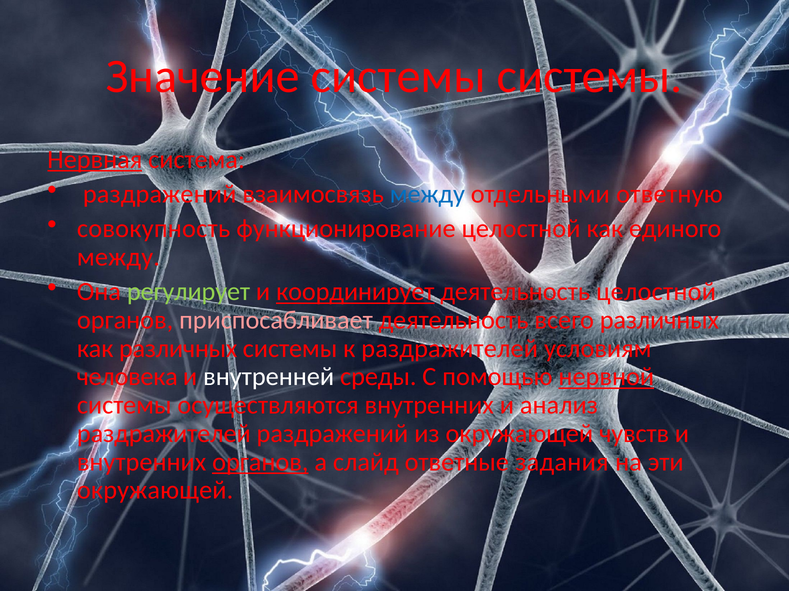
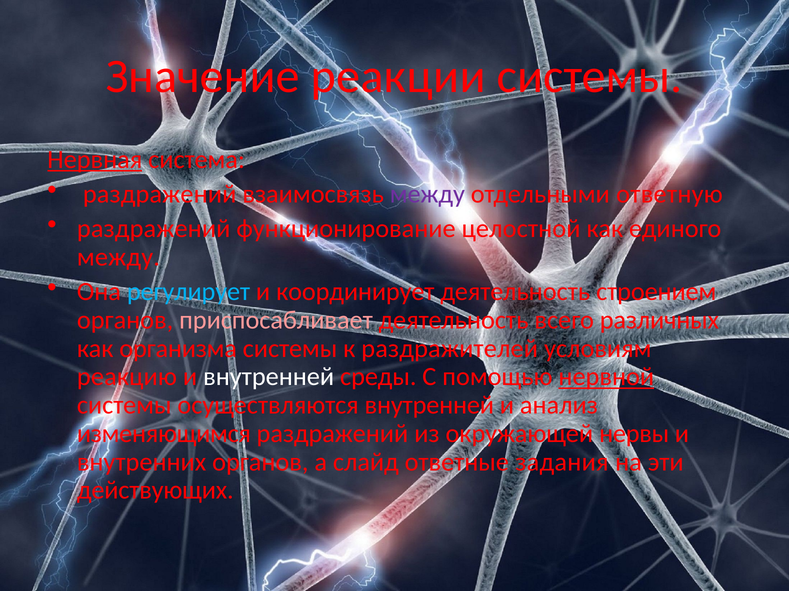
Значение системы: системы -> реакции (398, 76)
между colour: blue -> purple (427, 194)
совокупность: совокупность -> раздражений (154, 229)
регулирует colour: light green -> light blue (189, 292)
координирует underline: present -> none (355, 292)
деятельность целостной: целостной -> строением (656, 292)
как различных: различных -> организма (178, 349)
человека: человека -> реакцию (127, 377)
осуществляются внутренних: внутренних -> внутренней (429, 406)
раздражителей: раздражителей -> изменяющимся (164, 434)
чувств: чувств -> нервы (634, 434)
органов underline: present -> none (260, 462)
окружающей: окружающей -> действующих (155, 491)
